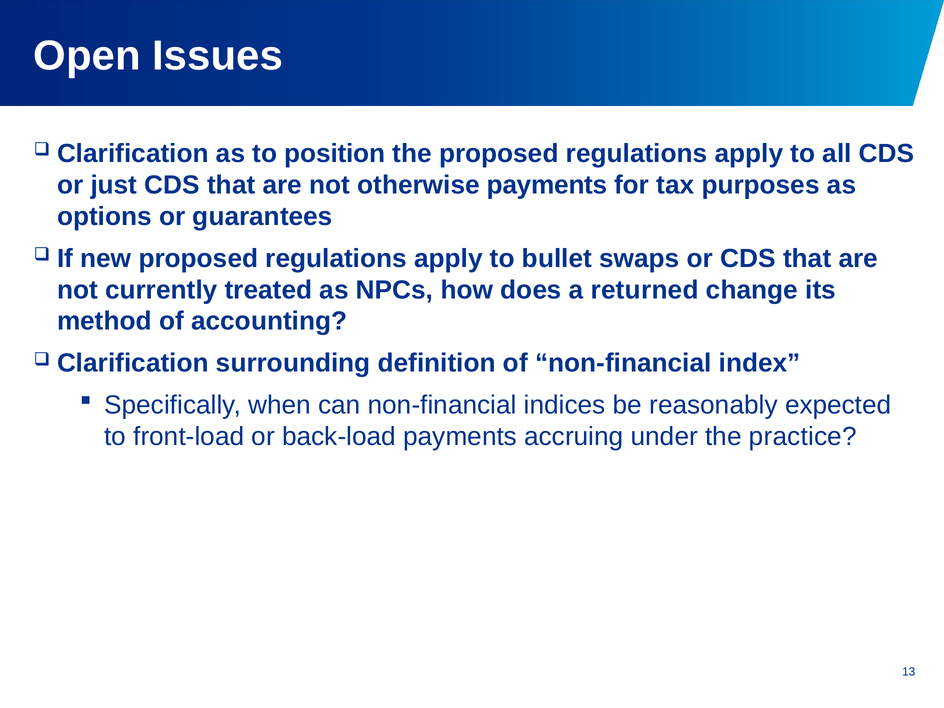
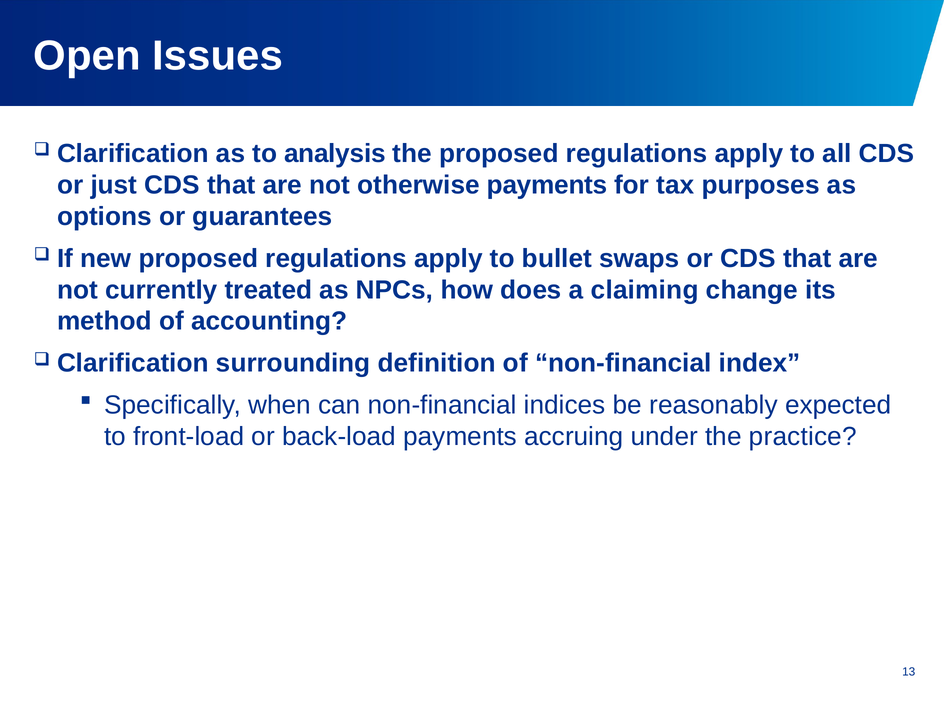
position: position -> analysis (335, 153)
returned: returned -> claiming (645, 290)
